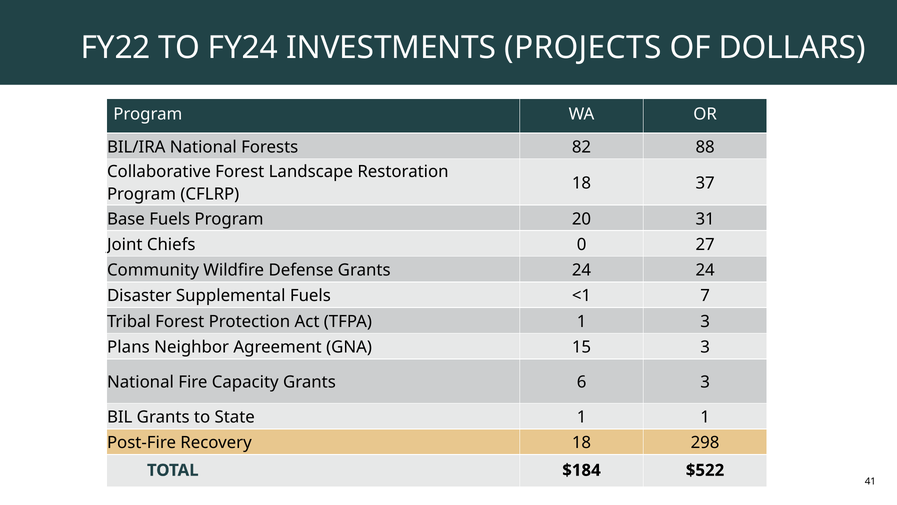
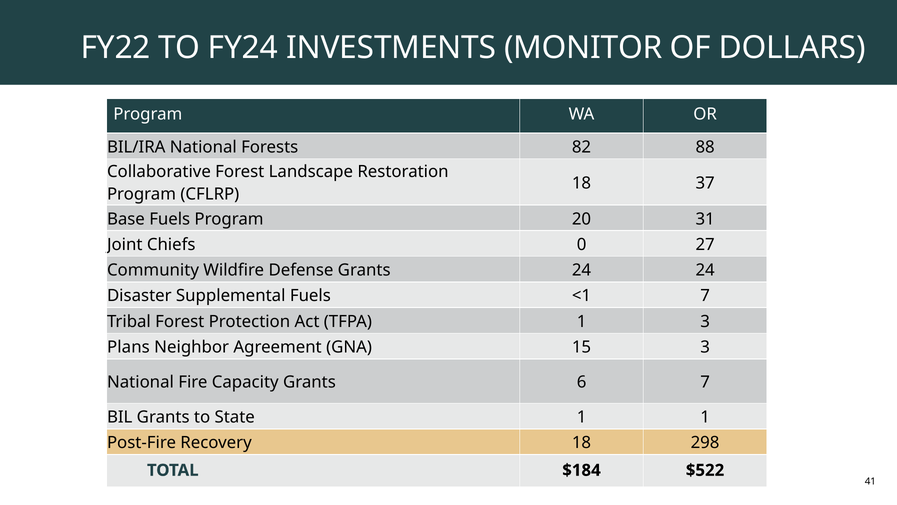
PROJECTS: PROJECTS -> MONITOR (583, 48)
6 3: 3 -> 7 (705, 382)
